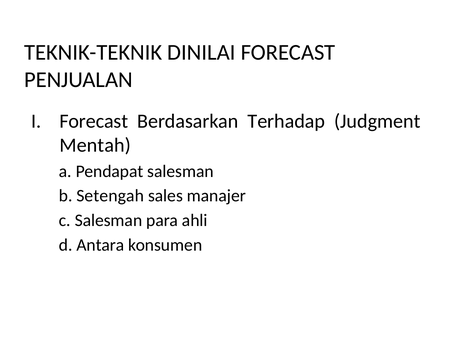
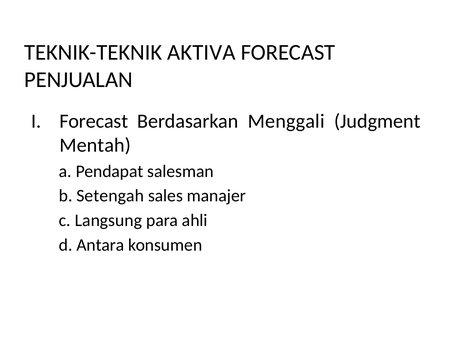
DINILAI: DINILAI -> AKTIVA (201, 52)
Terhadap: Terhadap -> Menggali (286, 121)
c Salesman: Salesman -> Langsung (108, 220)
